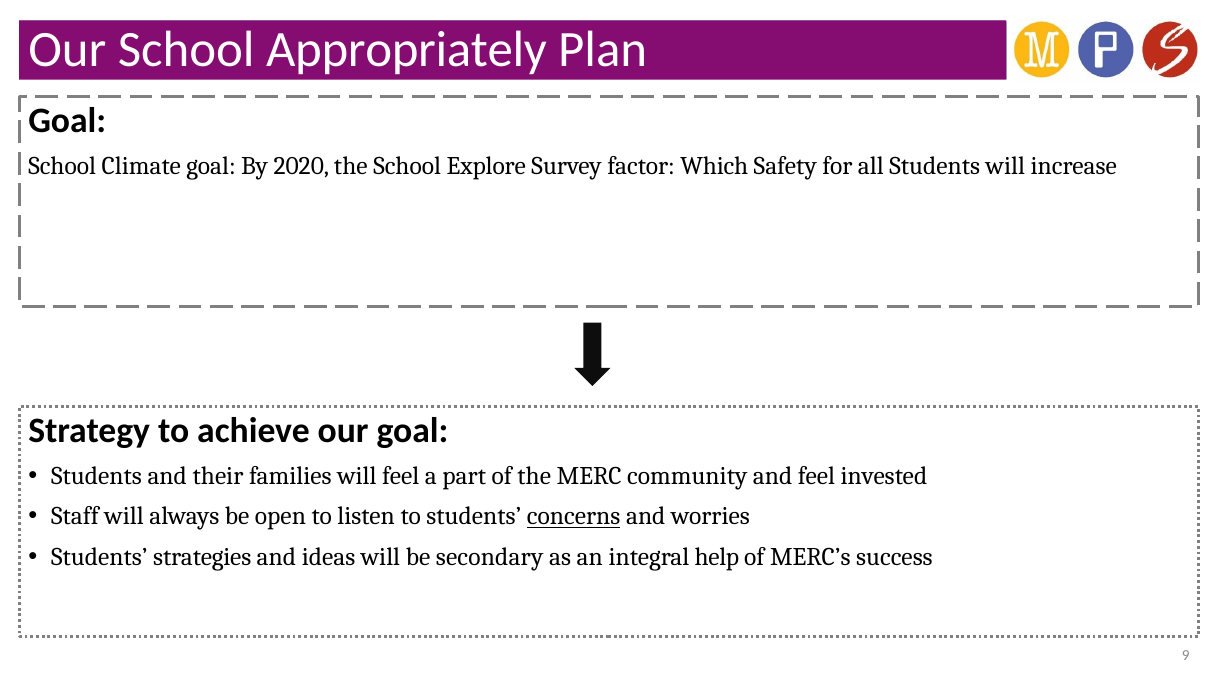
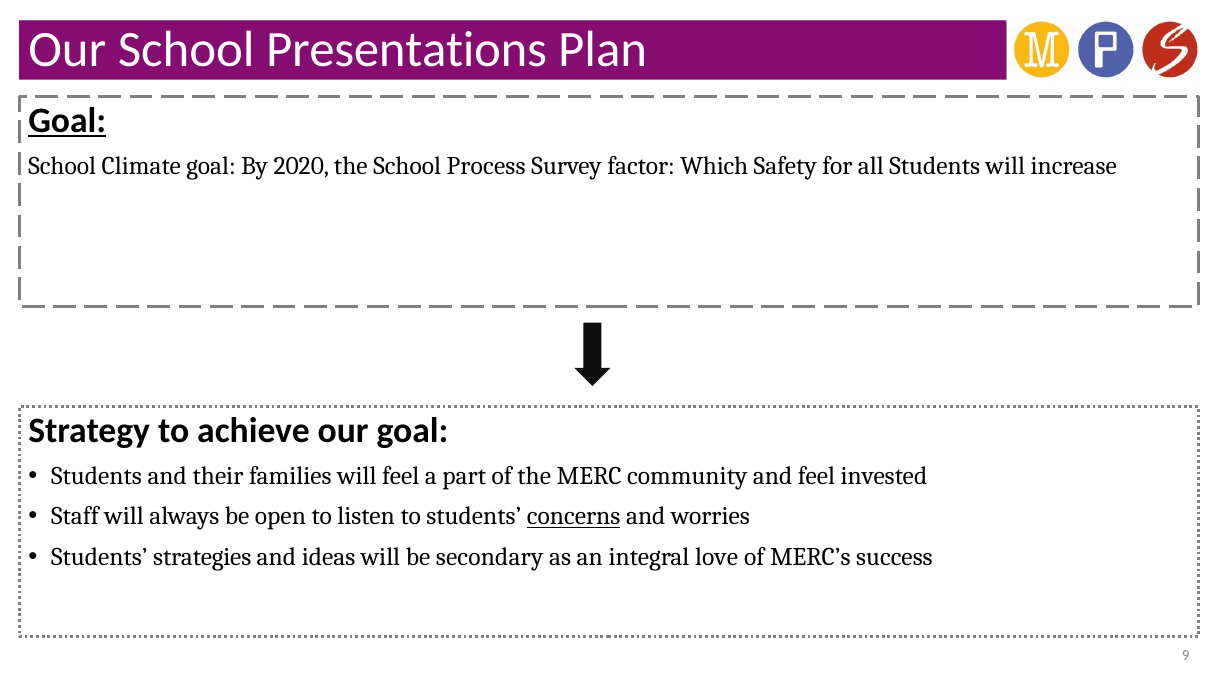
Appropriately: Appropriately -> Presentations (407, 50)
Goal underline: none -> present (67, 120)
Explore: Explore -> Process (486, 166)
help: help -> love (717, 556)
